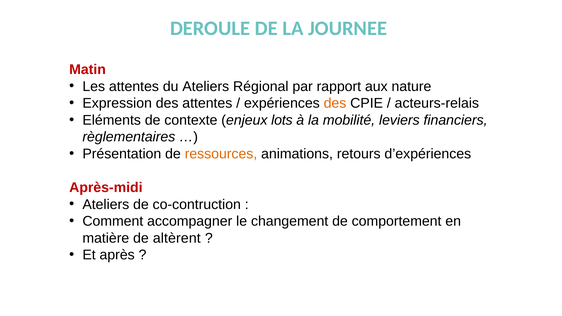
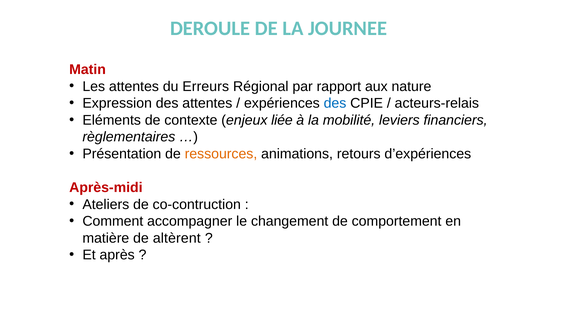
du Ateliers: Ateliers -> Erreurs (206, 86)
des colour: orange -> blue (335, 103)
lots: lots -> liée (282, 120)
